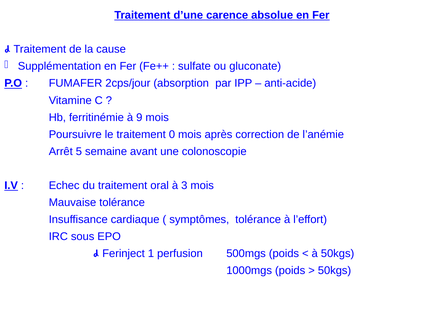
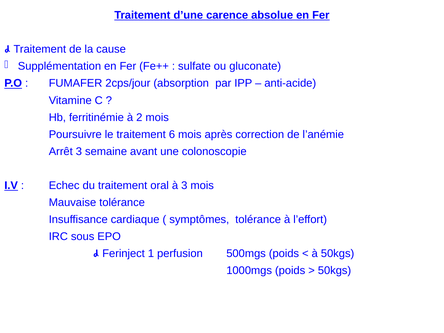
9: 9 -> 2 (139, 117)
0: 0 -> 6 (172, 134)
Arrêt 5: 5 -> 3 (79, 151)
